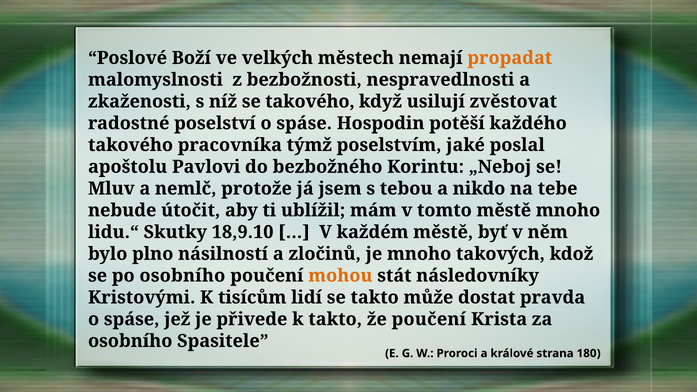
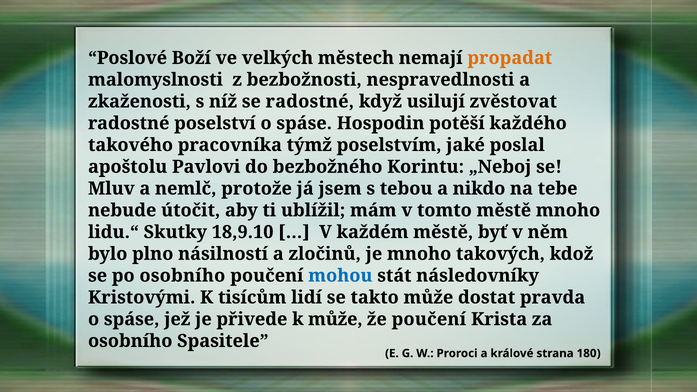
se takového: takového -> radostné (310, 101)
mohou colour: orange -> blue (340, 276)
k takto: takto -> může (335, 319)
